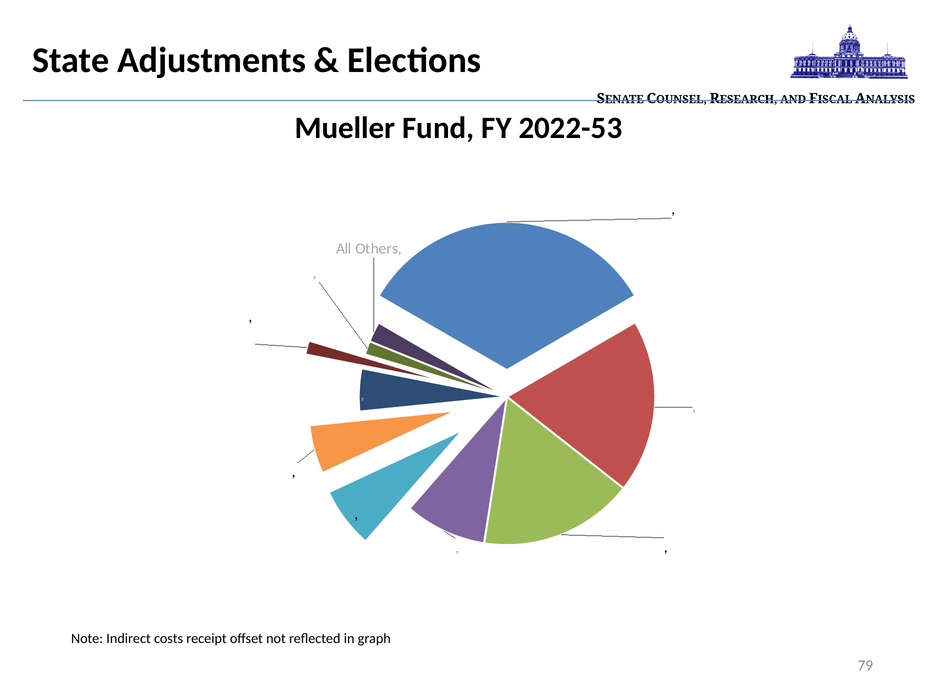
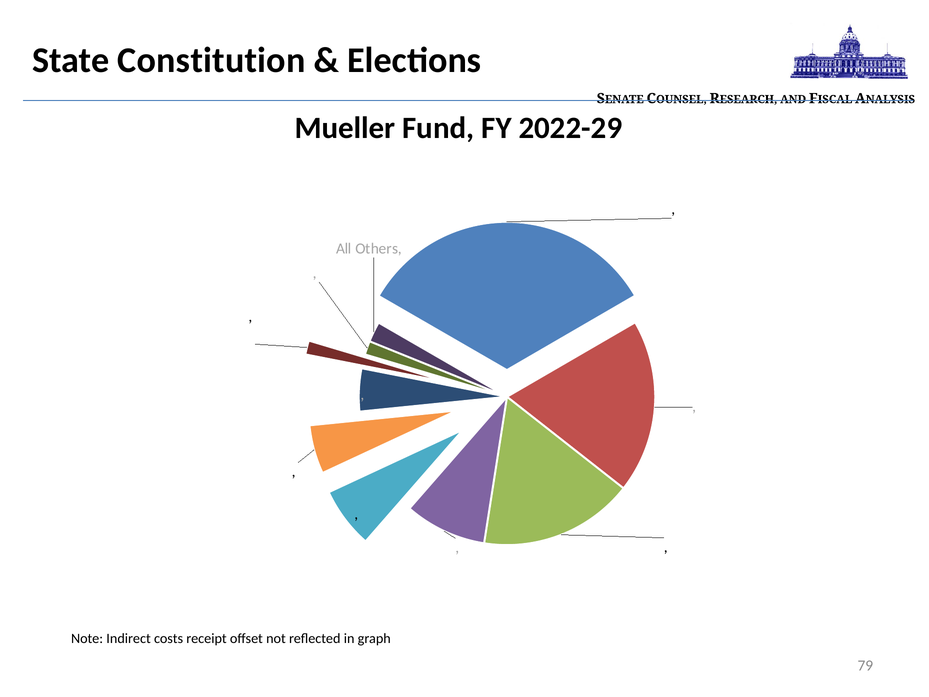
Adjustments: Adjustments -> Constitution (211, 60)
2022-53: 2022-53 -> 2022-29 (570, 128)
